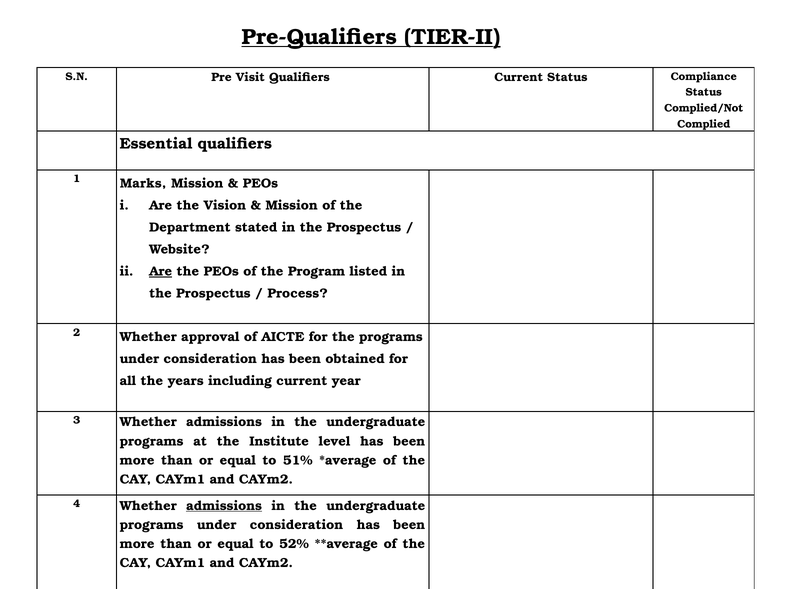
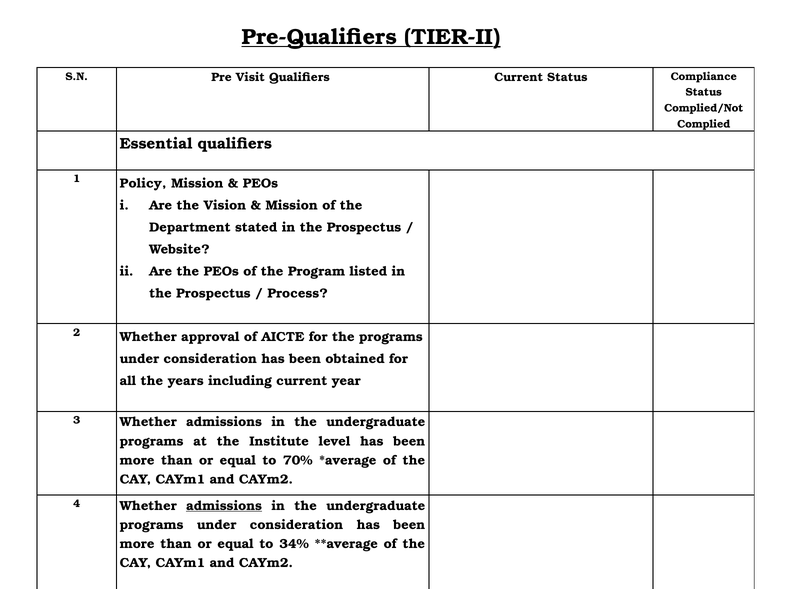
Marks: Marks -> Policy (143, 183)
Are underline: present -> none (161, 271)
51%: 51% -> 70% (298, 460)
52%: 52% -> 34% (294, 544)
